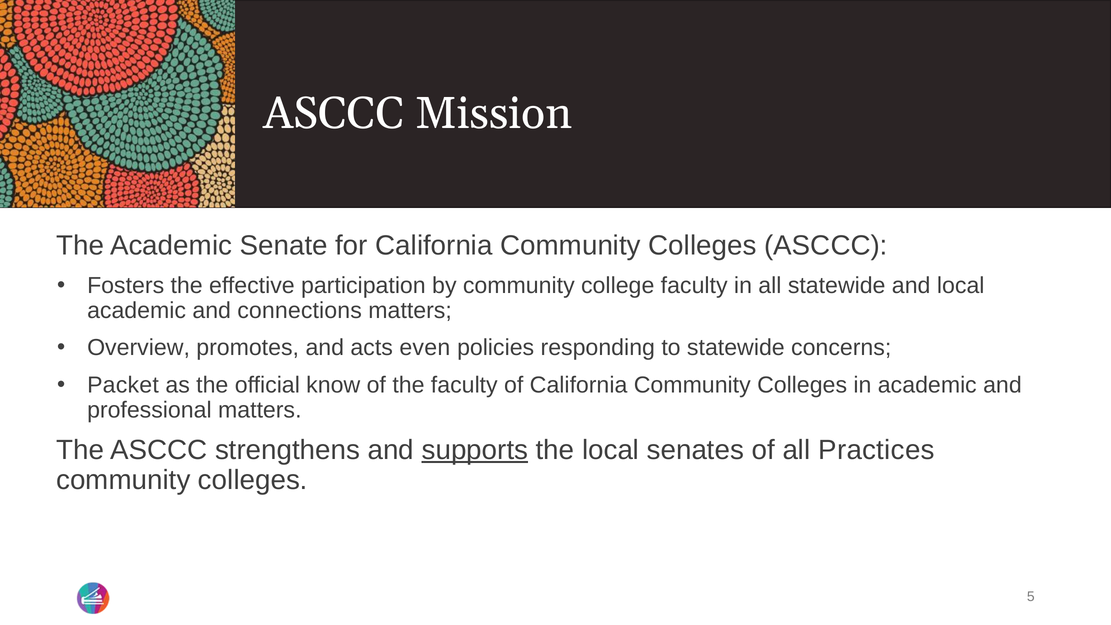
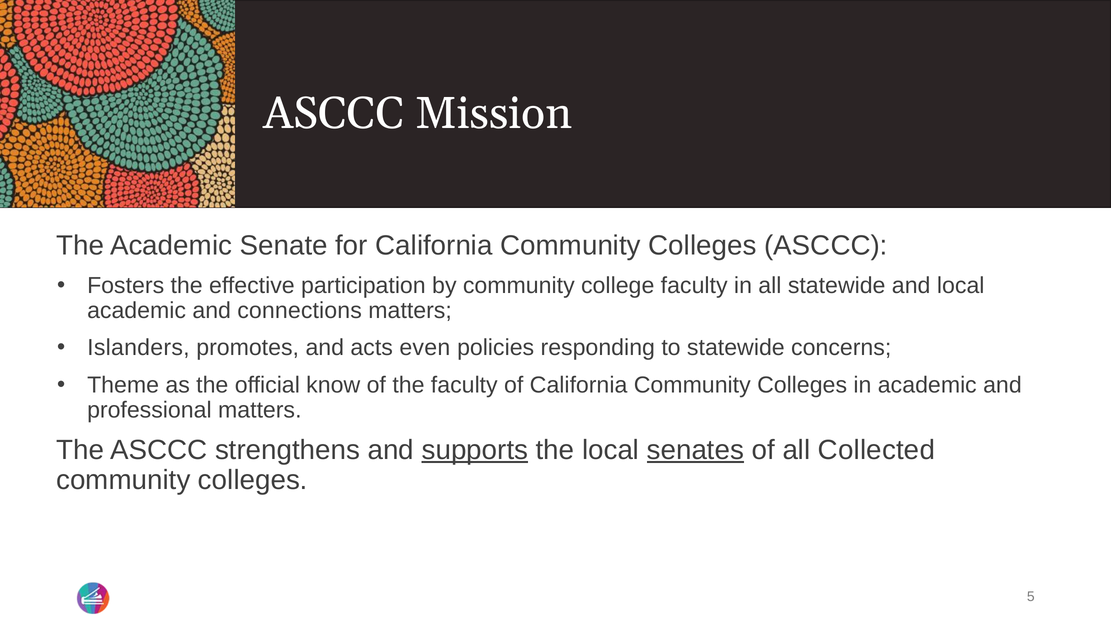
Overview: Overview -> Islanders (138, 348)
Packet: Packet -> Theme (123, 385)
senates underline: none -> present (695, 450)
Practices: Practices -> Collected (876, 450)
